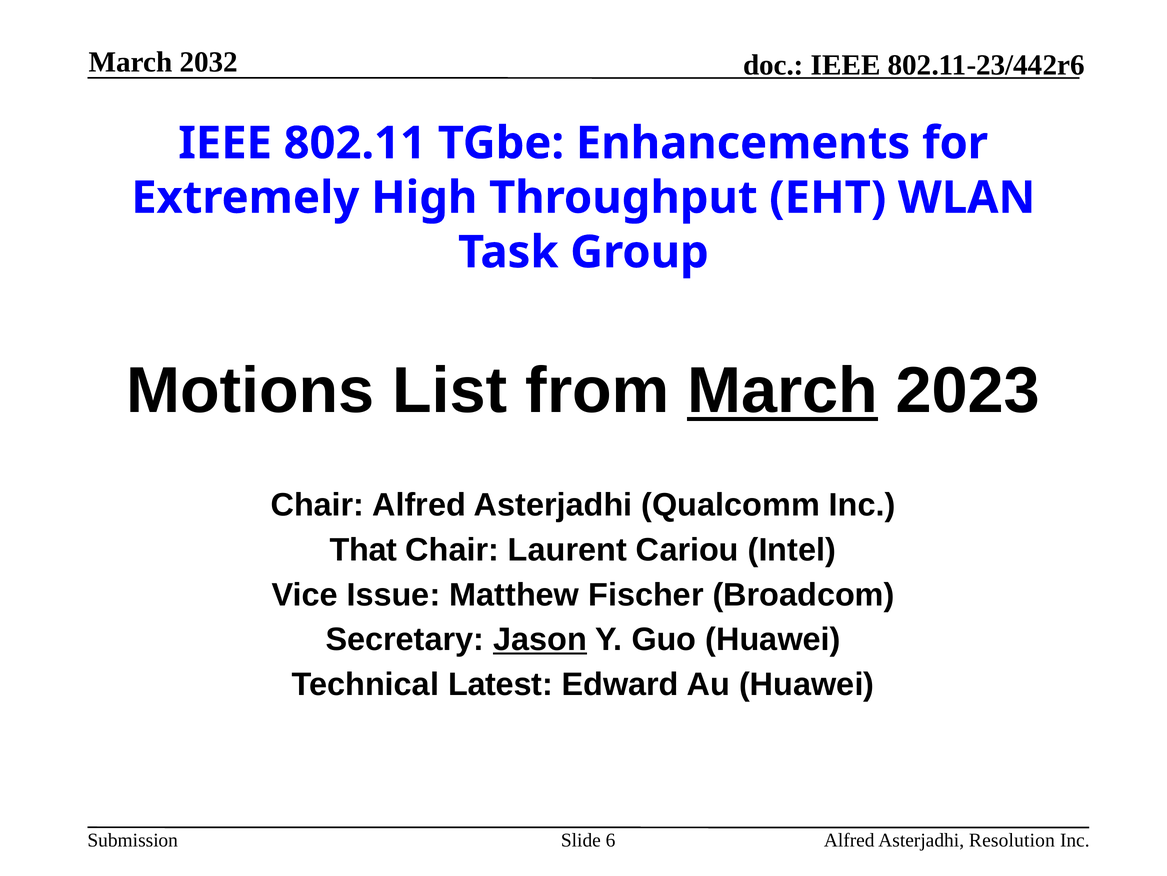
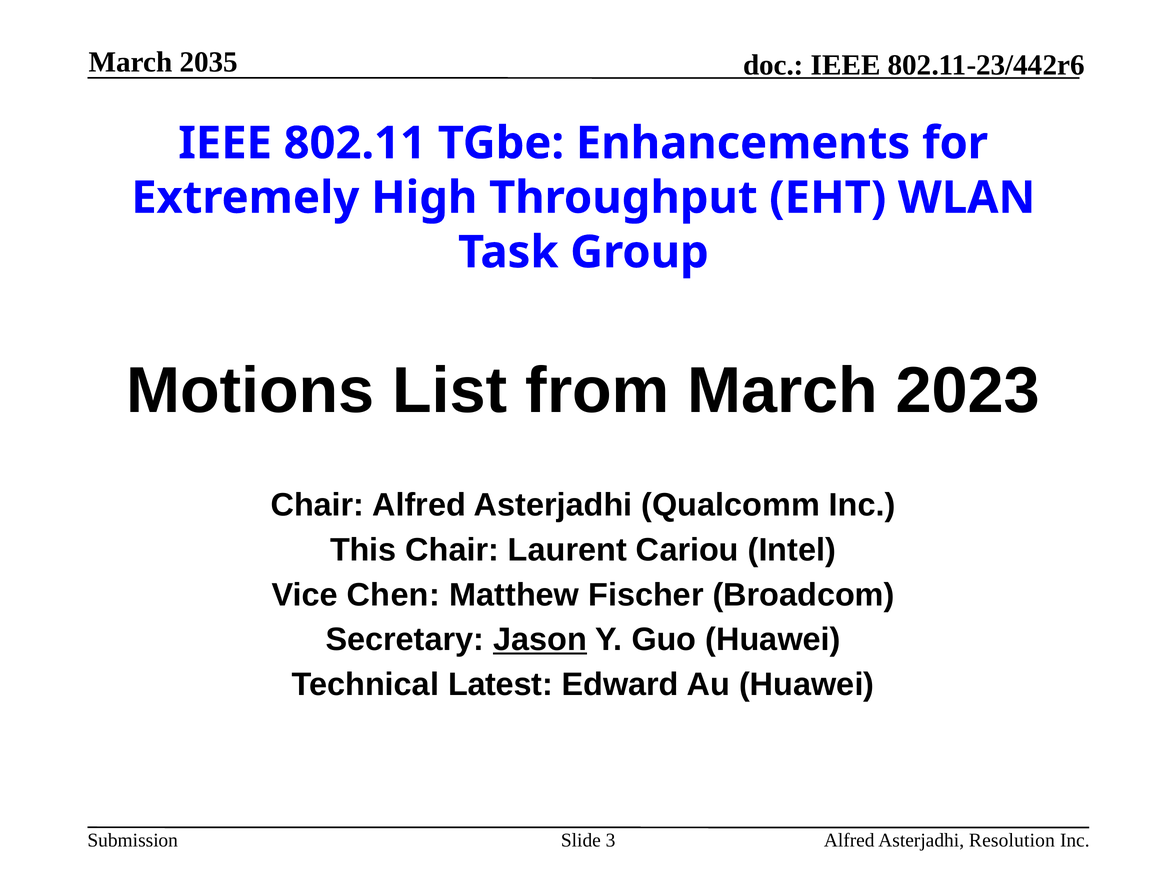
2032: 2032 -> 2035 (209, 62)
March underline: present -> none (783, 391)
That: That -> This (363, 550)
Issue: Issue -> Chen (393, 594)
6: 6 -> 3 (611, 839)
